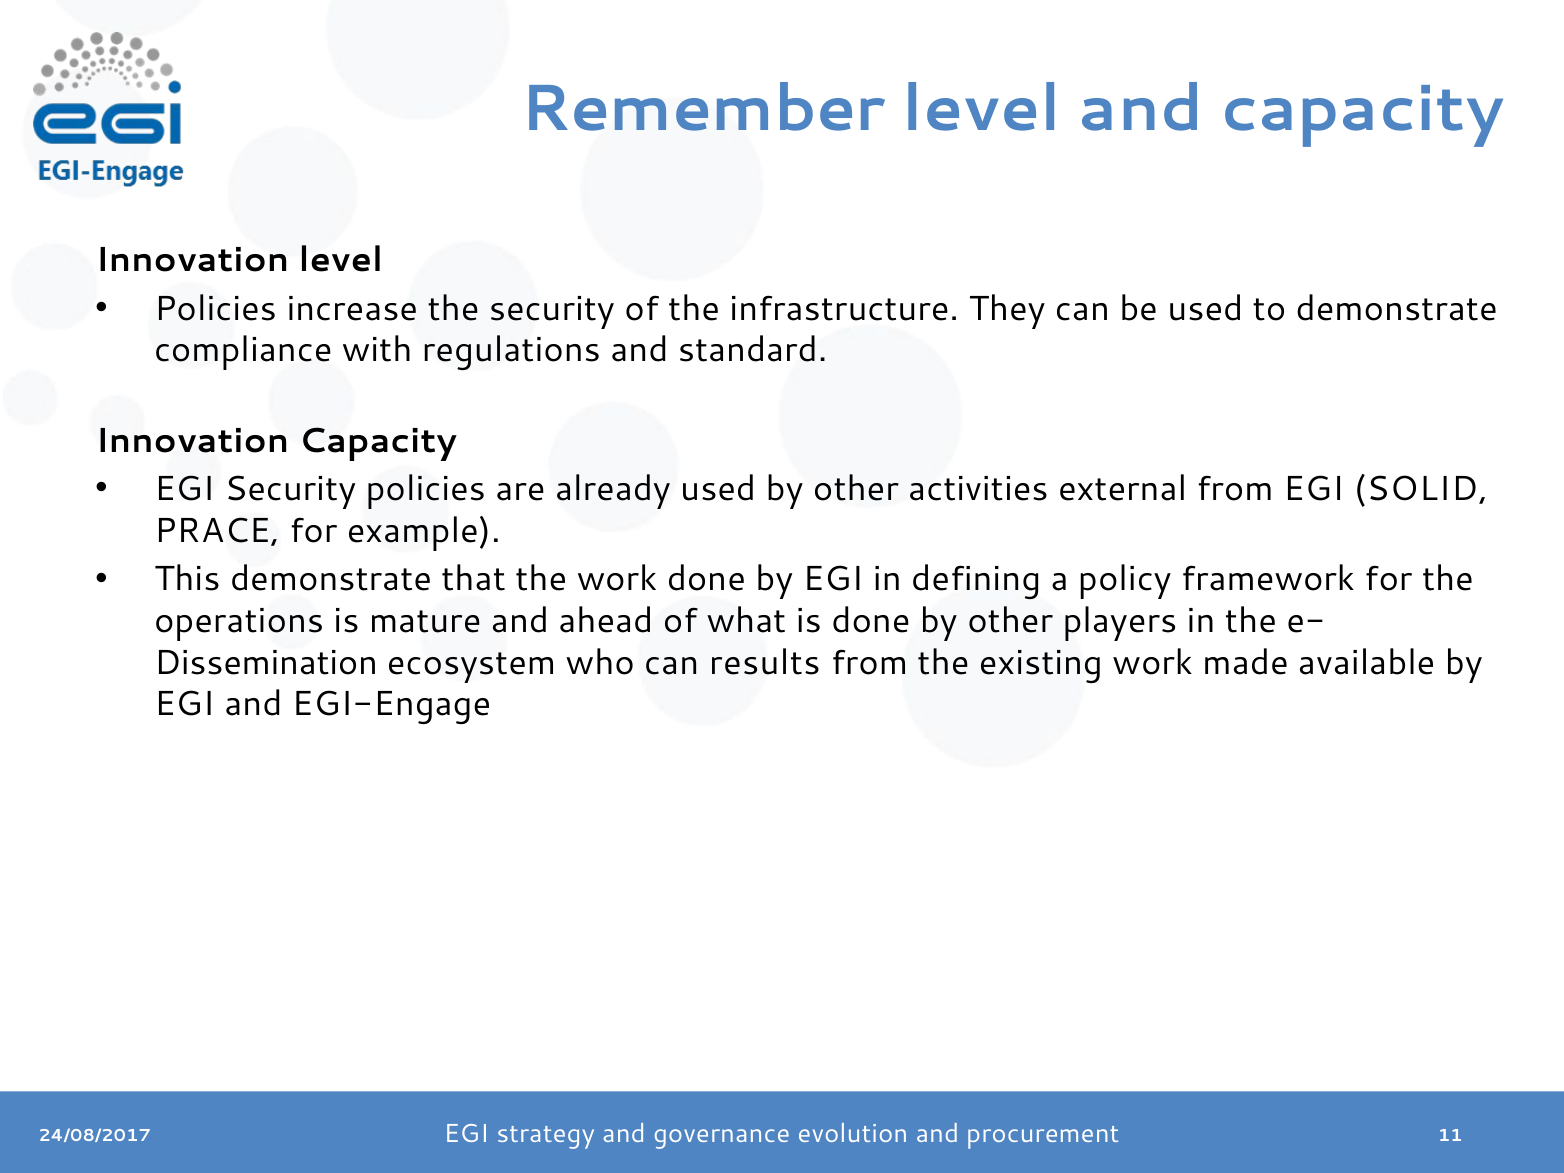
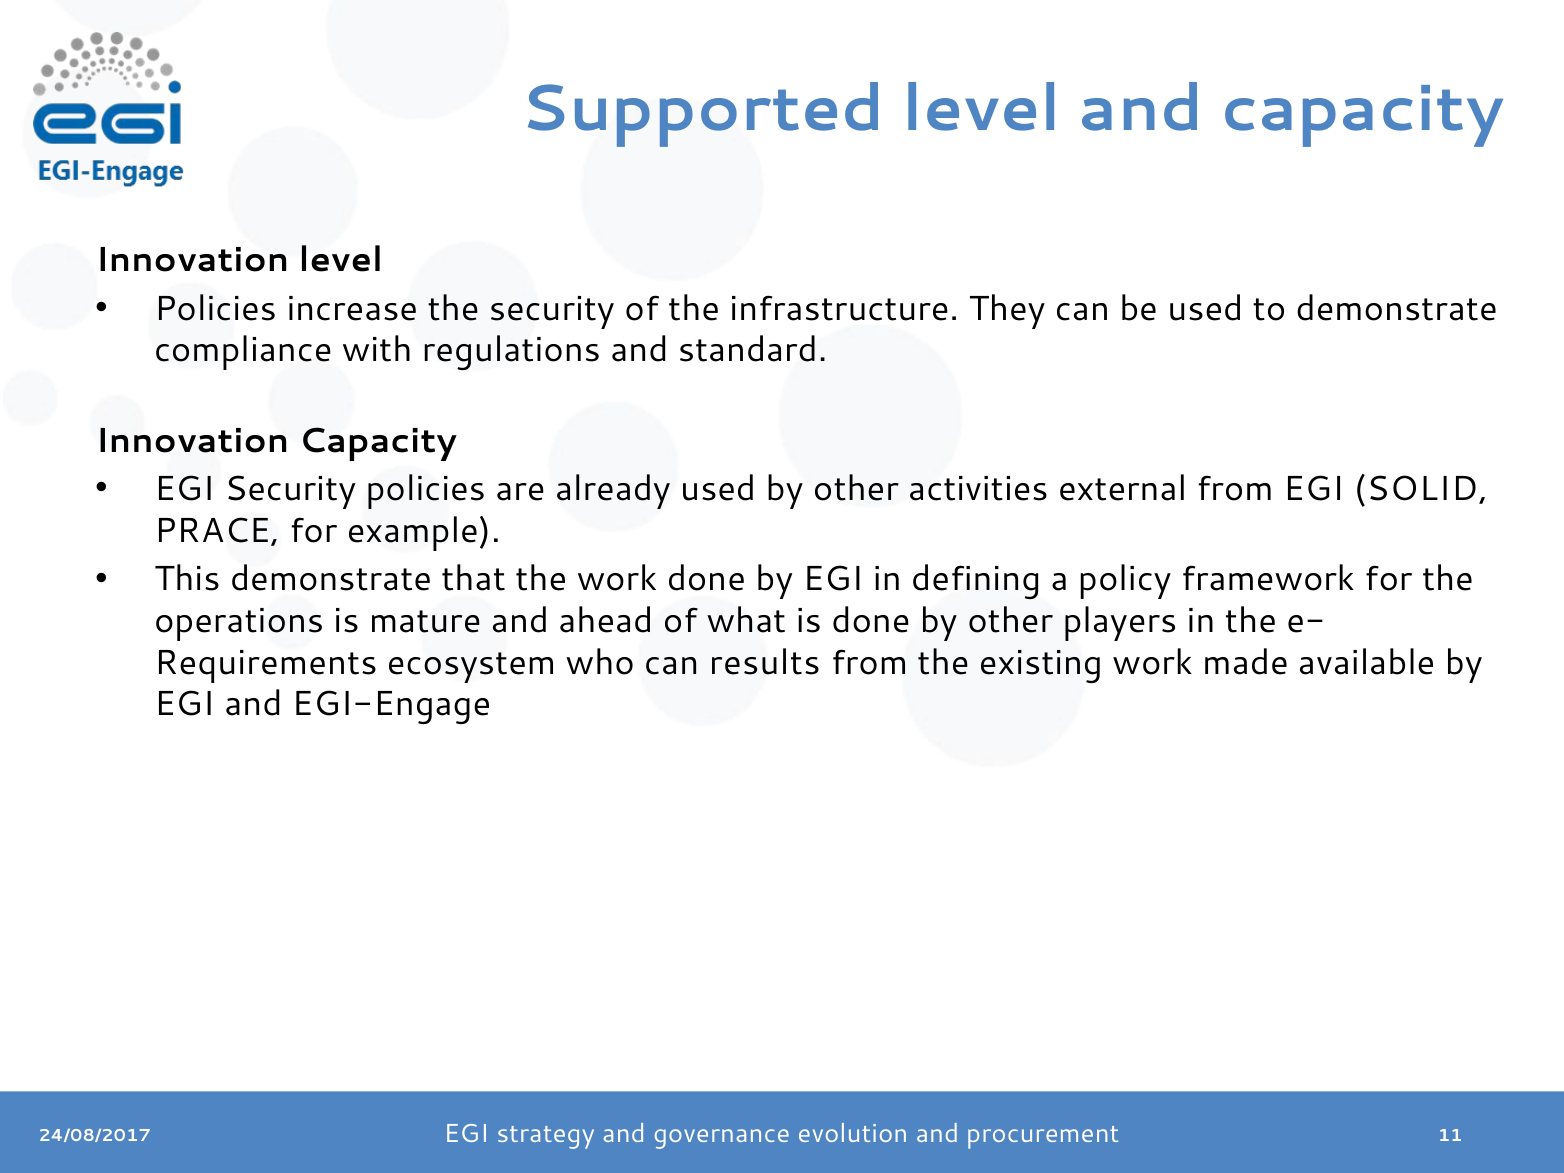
Remember: Remember -> Supported (703, 109)
Dissemination: Dissemination -> Requirements (266, 663)
